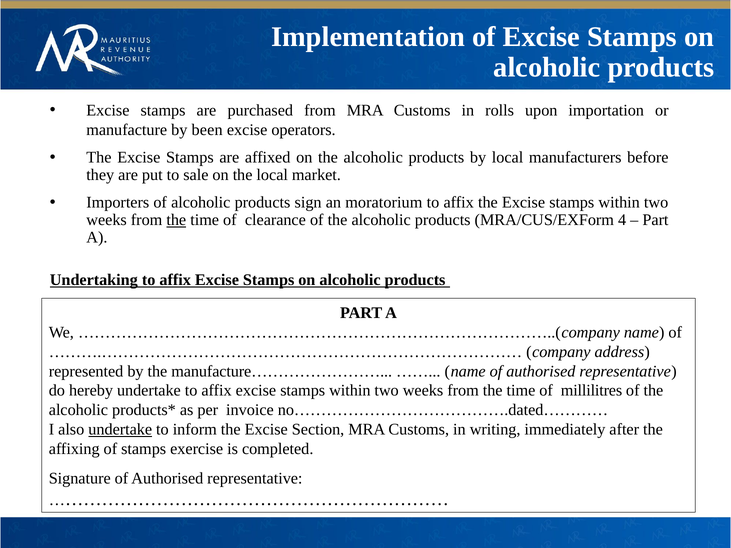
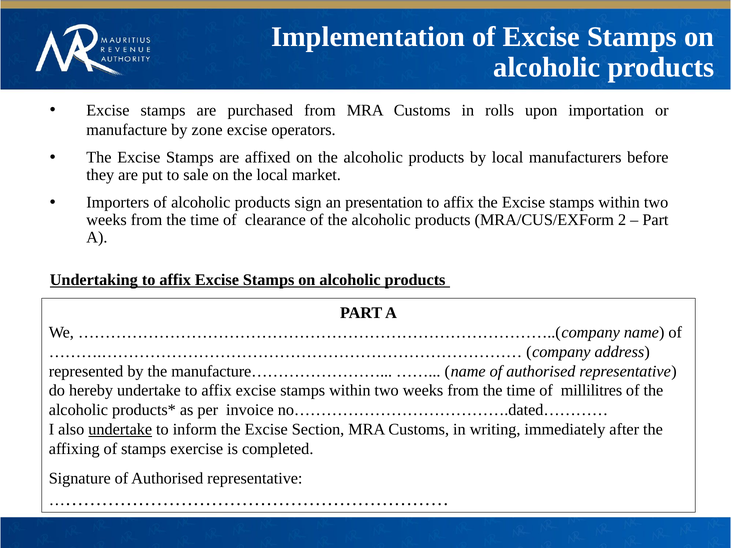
been: been -> zone (207, 130)
moratorium: moratorium -> presentation (384, 203)
the underline: present -> none (176, 220)
4: 4 -> 2 (622, 220)
